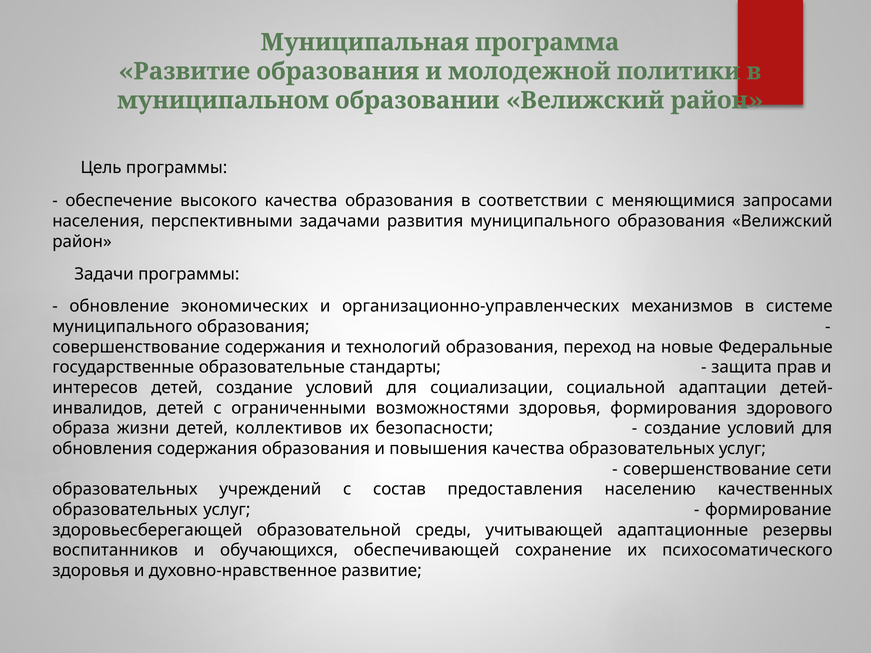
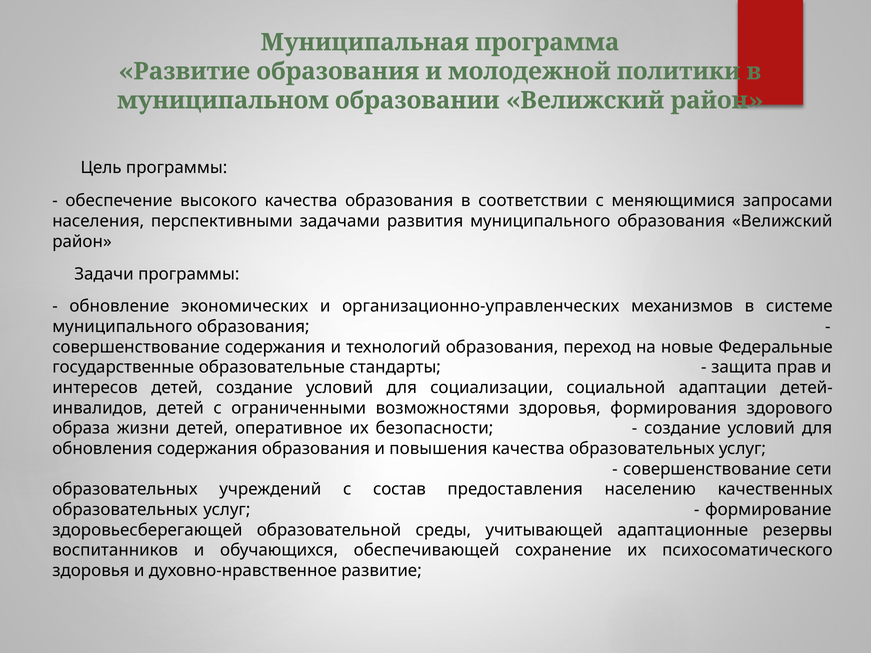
коллективов: коллективов -> оперативное (289, 428)
